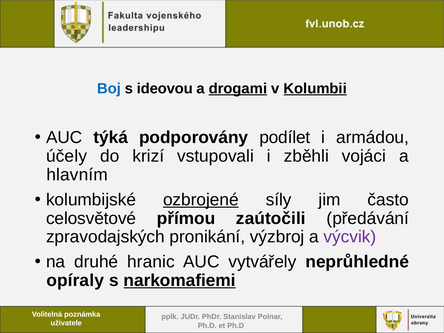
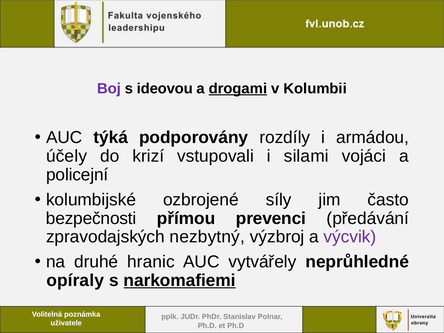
Boj colour: blue -> purple (109, 89)
Kolumbii underline: present -> none (315, 89)
podílet: podílet -> rozdíly (285, 138)
zběhli: zběhli -> silami (306, 156)
hlavním: hlavním -> policejní (77, 175)
ozbrojené underline: present -> none (201, 200)
celosvětové: celosvětové -> bezpečnosti (91, 218)
zaútočili: zaútočili -> prevenci (271, 218)
pronikání: pronikání -> nezbytný (207, 237)
